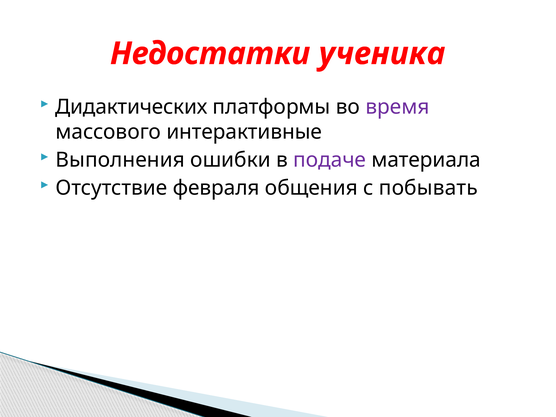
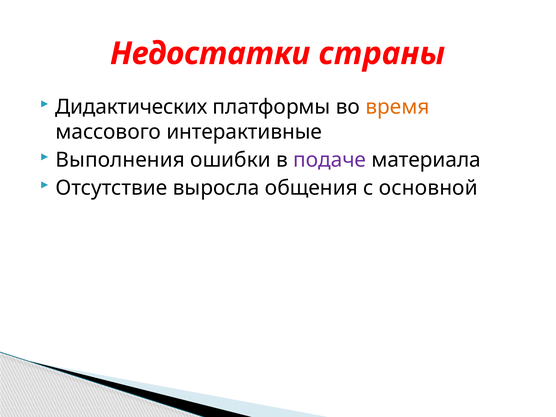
ученика: ученика -> страны (382, 54)
время colour: purple -> orange (397, 107)
февраля: февраля -> выросла (216, 188)
побывать: побывать -> основной (428, 188)
